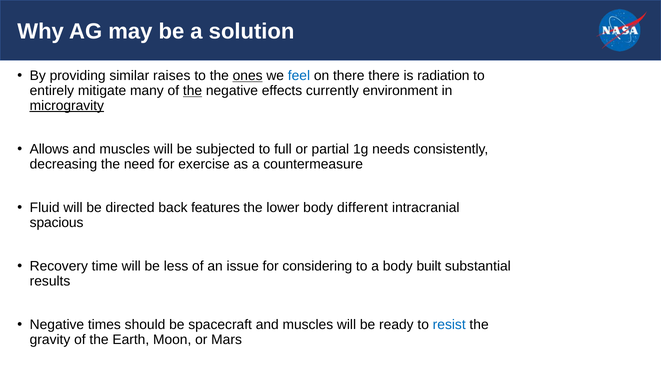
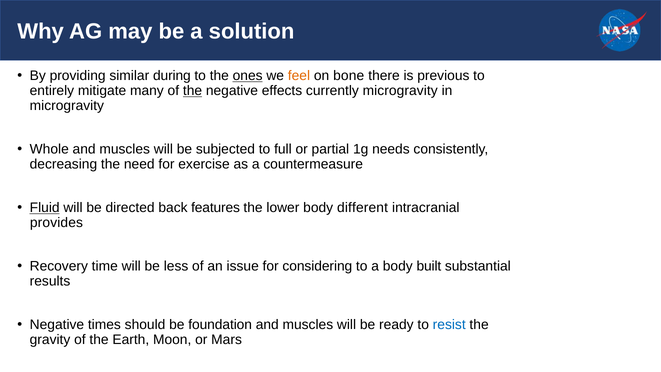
raises: raises -> during (172, 76)
feel colour: blue -> orange (299, 76)
on there: there -> bone (349, 76)
radiation: radiation -> previous (443, 76)
currently environment: environment -> microgravity (400, 91)
microgravity underline: present -> none (67, 106)
Allows: Allows -> Whole (49, 149)
Fluid underline: none -> present (45, 208)
spacious: spacious -> provides (56, 223)
spacecraft: spacecraft -> foundation (220, 325)
